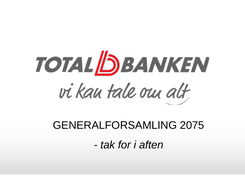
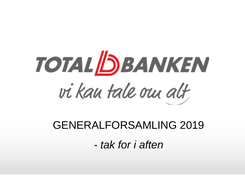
2075: 2075 -> 2019 (192, 125)
